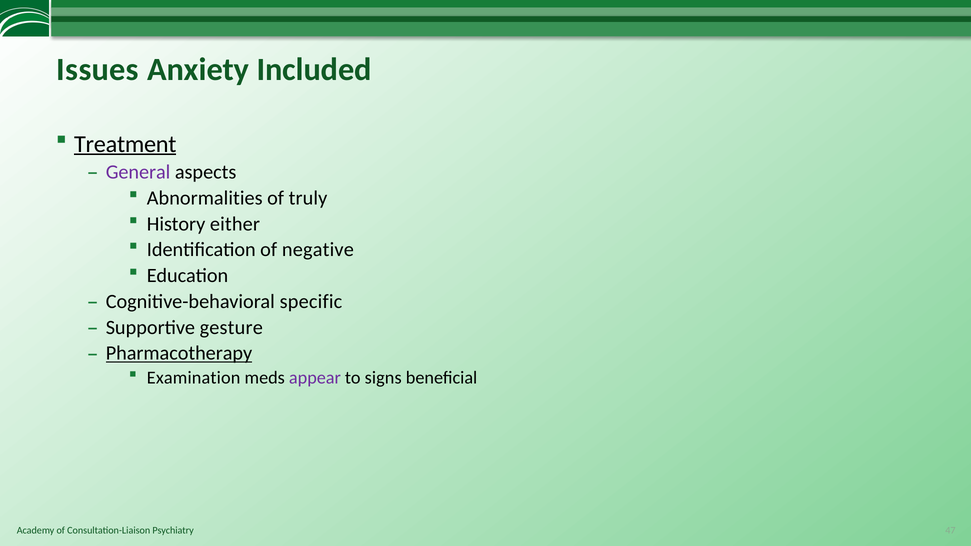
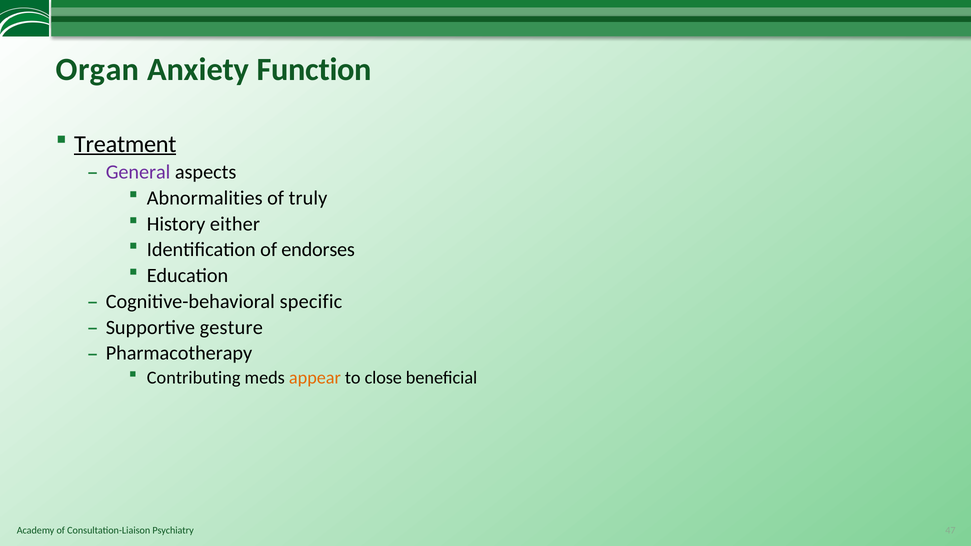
Issues: Issues -> Organ (98, 70)
Included: Included -> Function (314, 70)
negative: negative -> endorses (318, 250)
Pharmacotherapy underline: present -> none (179, 353)
Examination: Examination -> Contributing (194, 378)
appear colour: purple -> orange (315, 378)
signs: signs -> close (383, 378)
